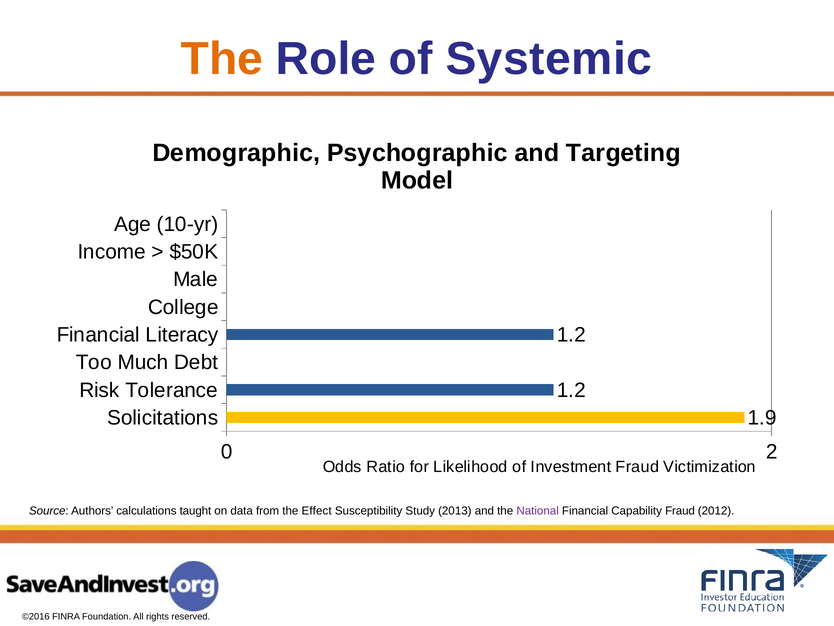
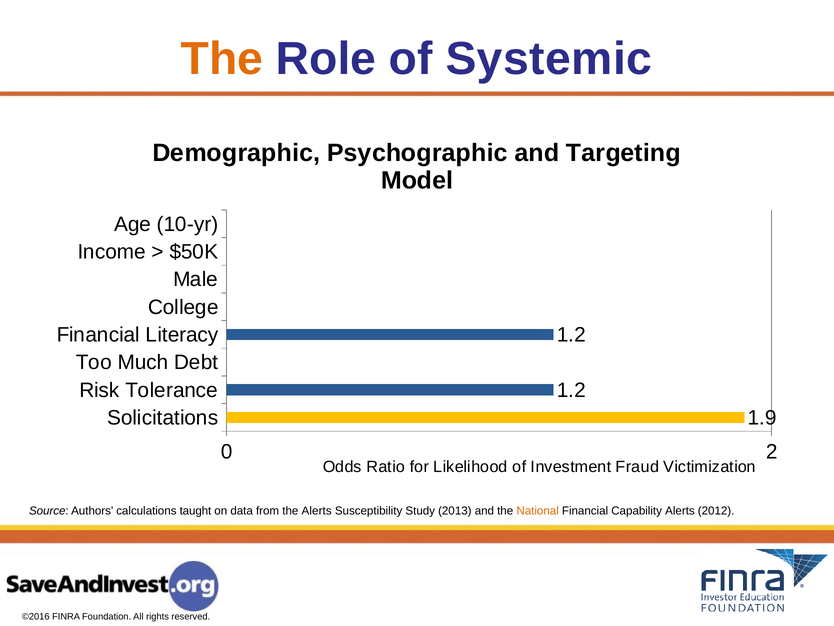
the Effect: Effect -> Alerts (317, 511)
National colour: purple -> orange (538, 511)
Capability Fraud: Fraud -> Alerts (680, 511)
